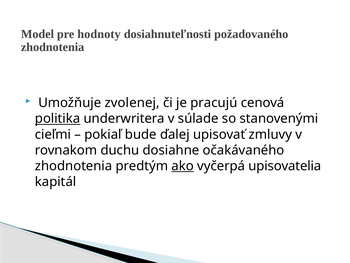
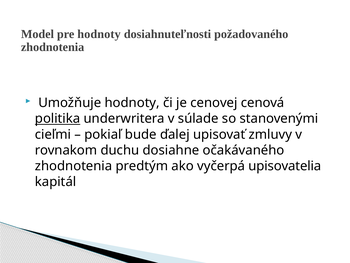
Umožňuje zvolenej: zvolenej -> hodnoty (132, 103)
pracujú: pracujú -> cenovej (214, 103)
ako underline: present -> none (183, 166)
